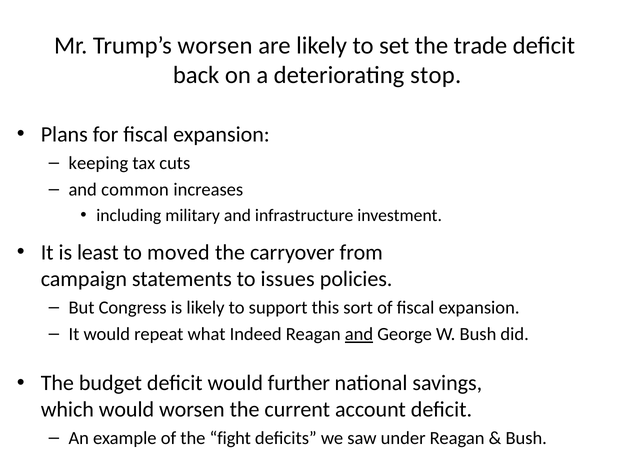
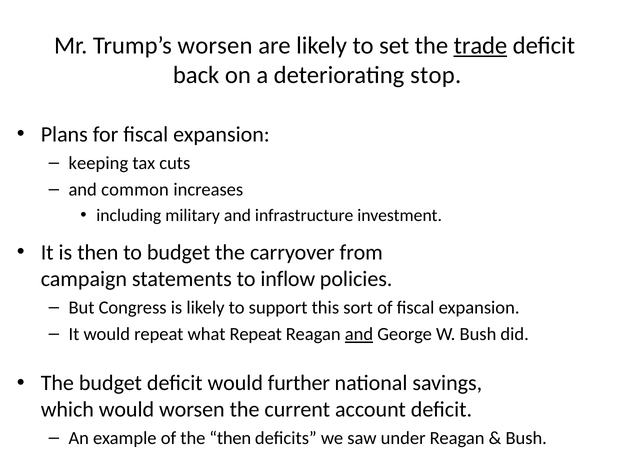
trade underline: none -> present (481, 46)
is least: least -> then (98, 253)
to moved: moved -> budget (179, 253)
issues: issues -> inflow (288, 279)
what Indeed: Indeed -> Repeat (256, 334)
the fight: fight -> then (230, 438)
